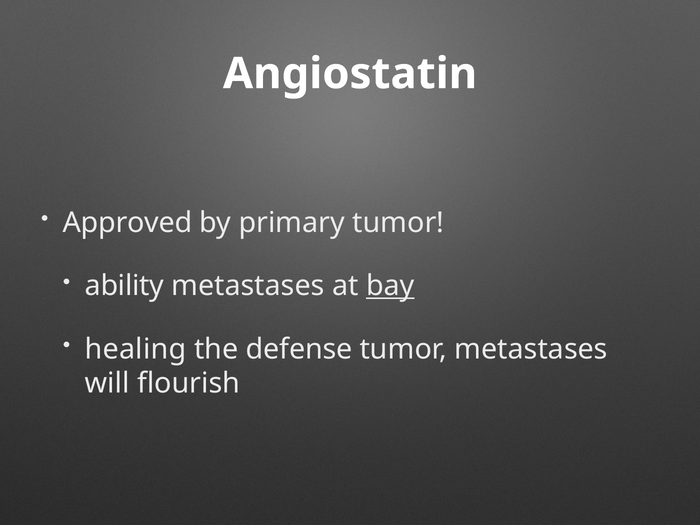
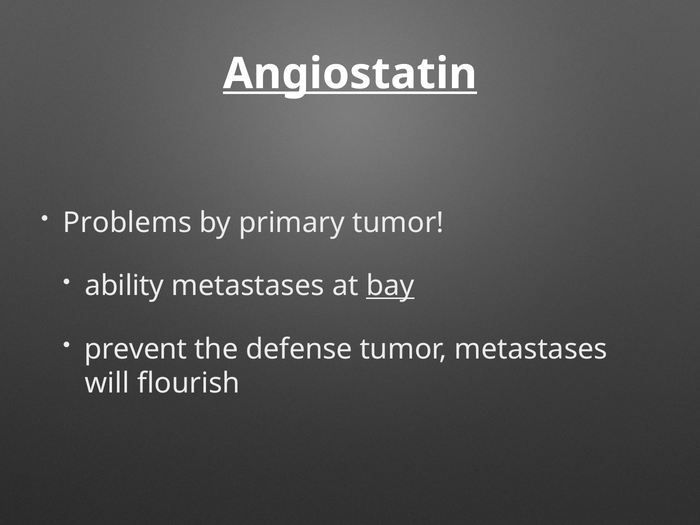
Angiostatin underline: none -> present (350, 74)
Approved: Approved -> Problems (127, 223)
healing: healing -> prevent (136, 349)
